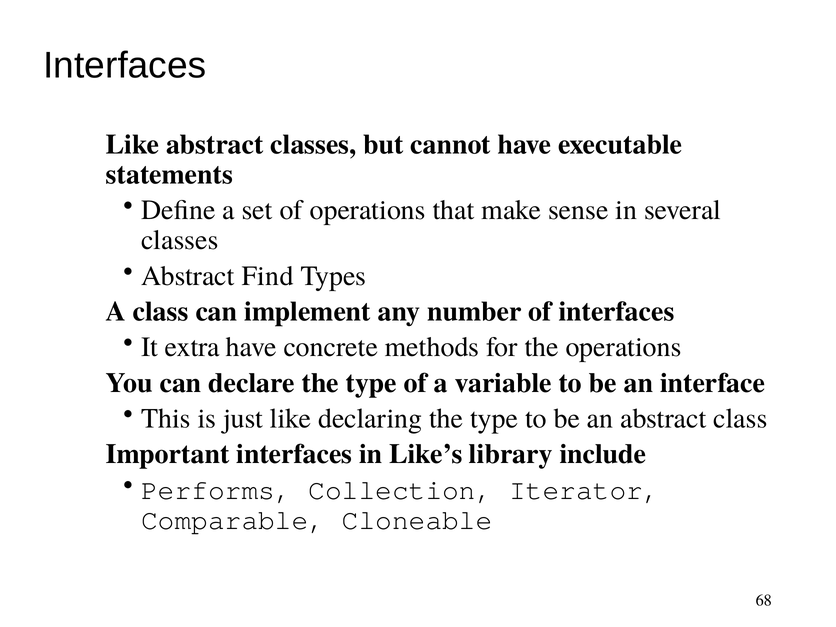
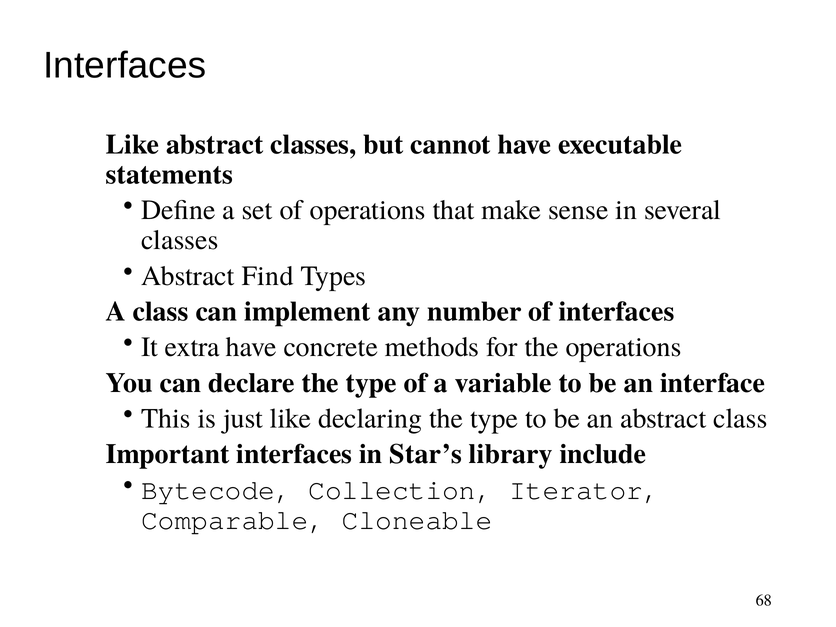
Like’s: Like’s -> Star’s (426, 454)
Performs: Performs -> Bytecode (216, 490)
